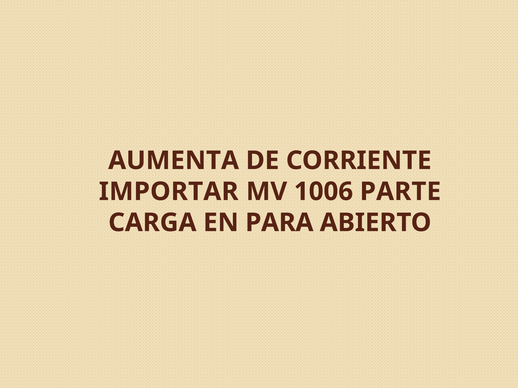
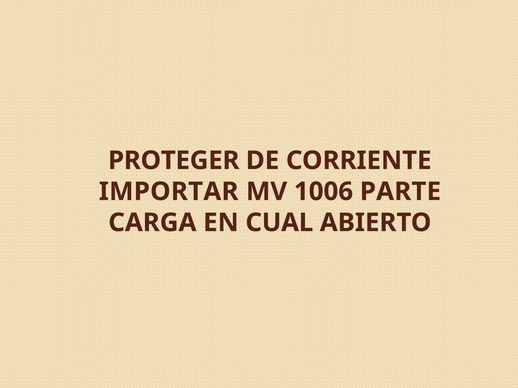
AUMENTA: AUMENTA -> PROTEGER (174, 161)
PARA: PARA -> CUAL (279, 223)
